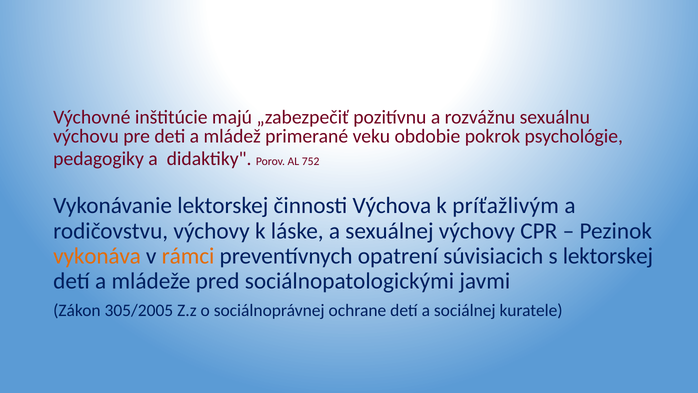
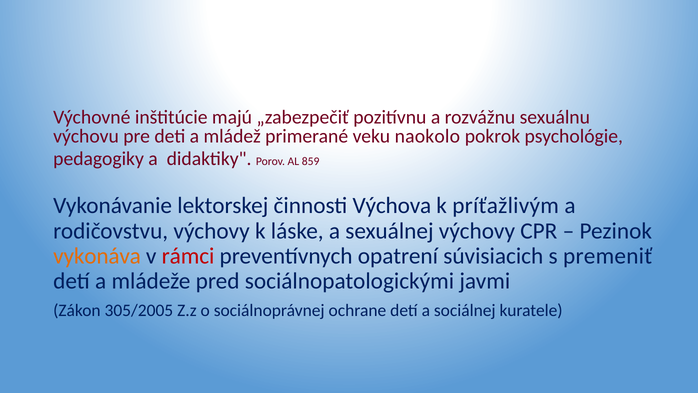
obdobie: obdobie -> naokolo (427, 136)
752: 752 -> 859 (311, 161)
rámci colour: orange -> red (188, 256)
s lektorskej: lektorskej -> premeniť (608, 256)
